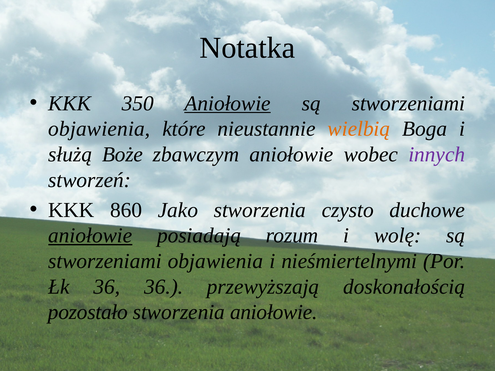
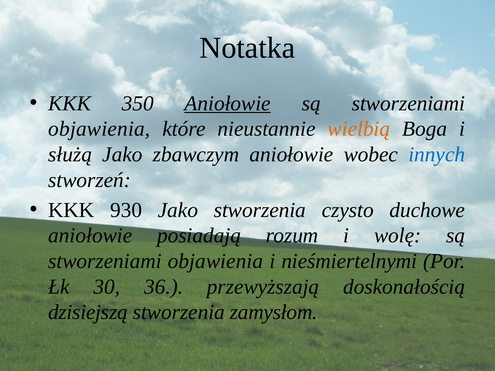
służą Boże: Boże -> Jako (122, 155)
innych colour: purple -> blue (437, 155)
860: 860 -> 930 (126, 210)
aniołowie underline: present -> none (90, 236)
Łk 36: 36 -> 30 (107, 287)
pozostało: pozostało -> dzisiejszą (88, 312)
stworzenia aniołowie: aniołowie -> zamysłom (274, 312)
